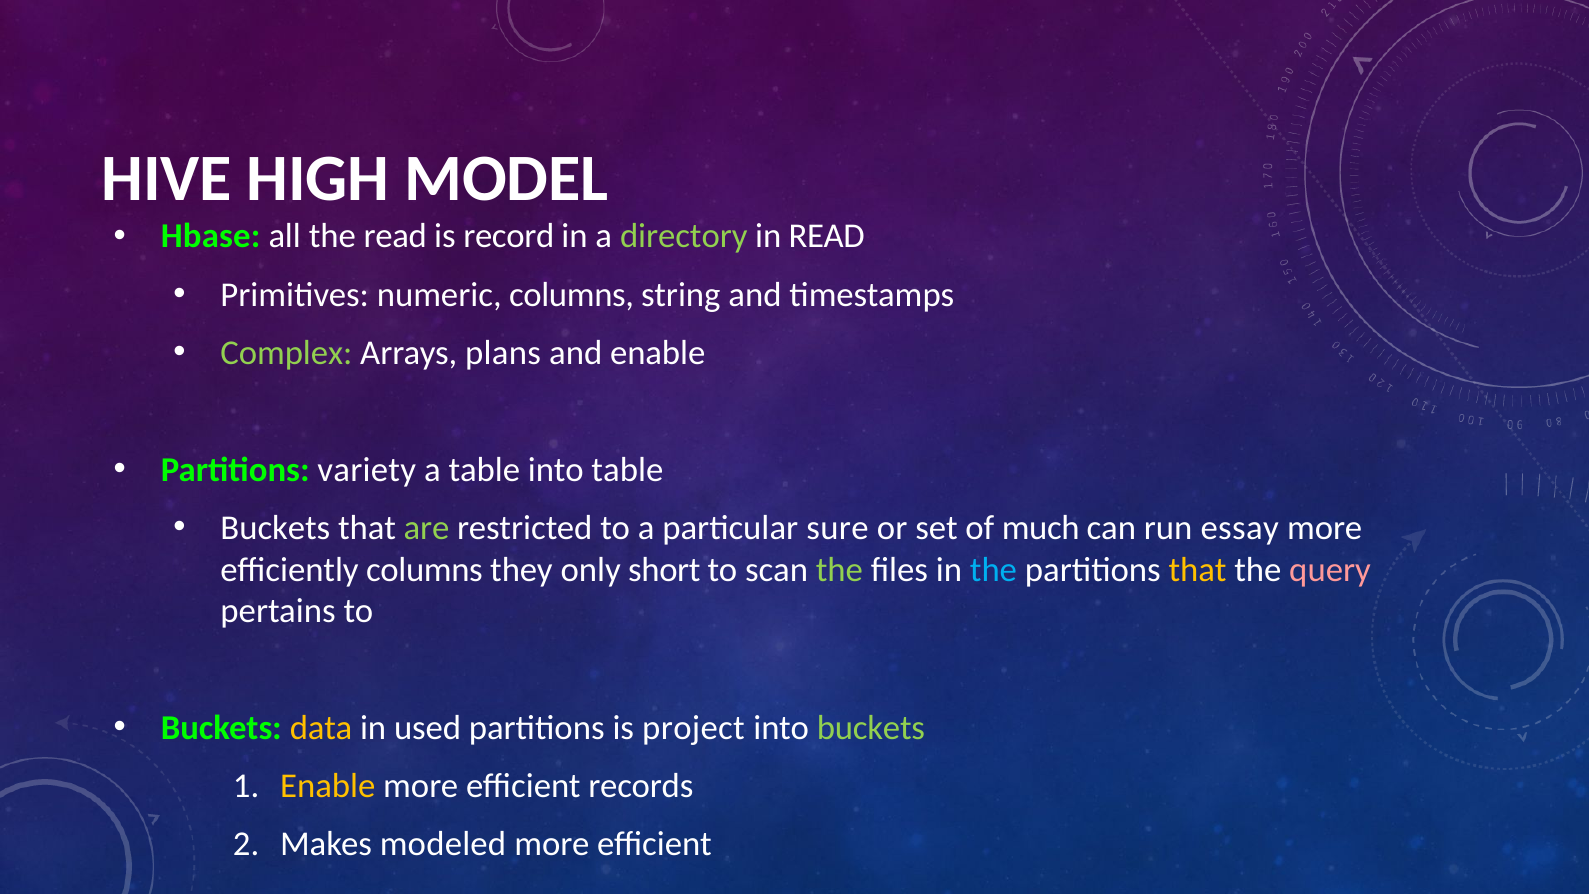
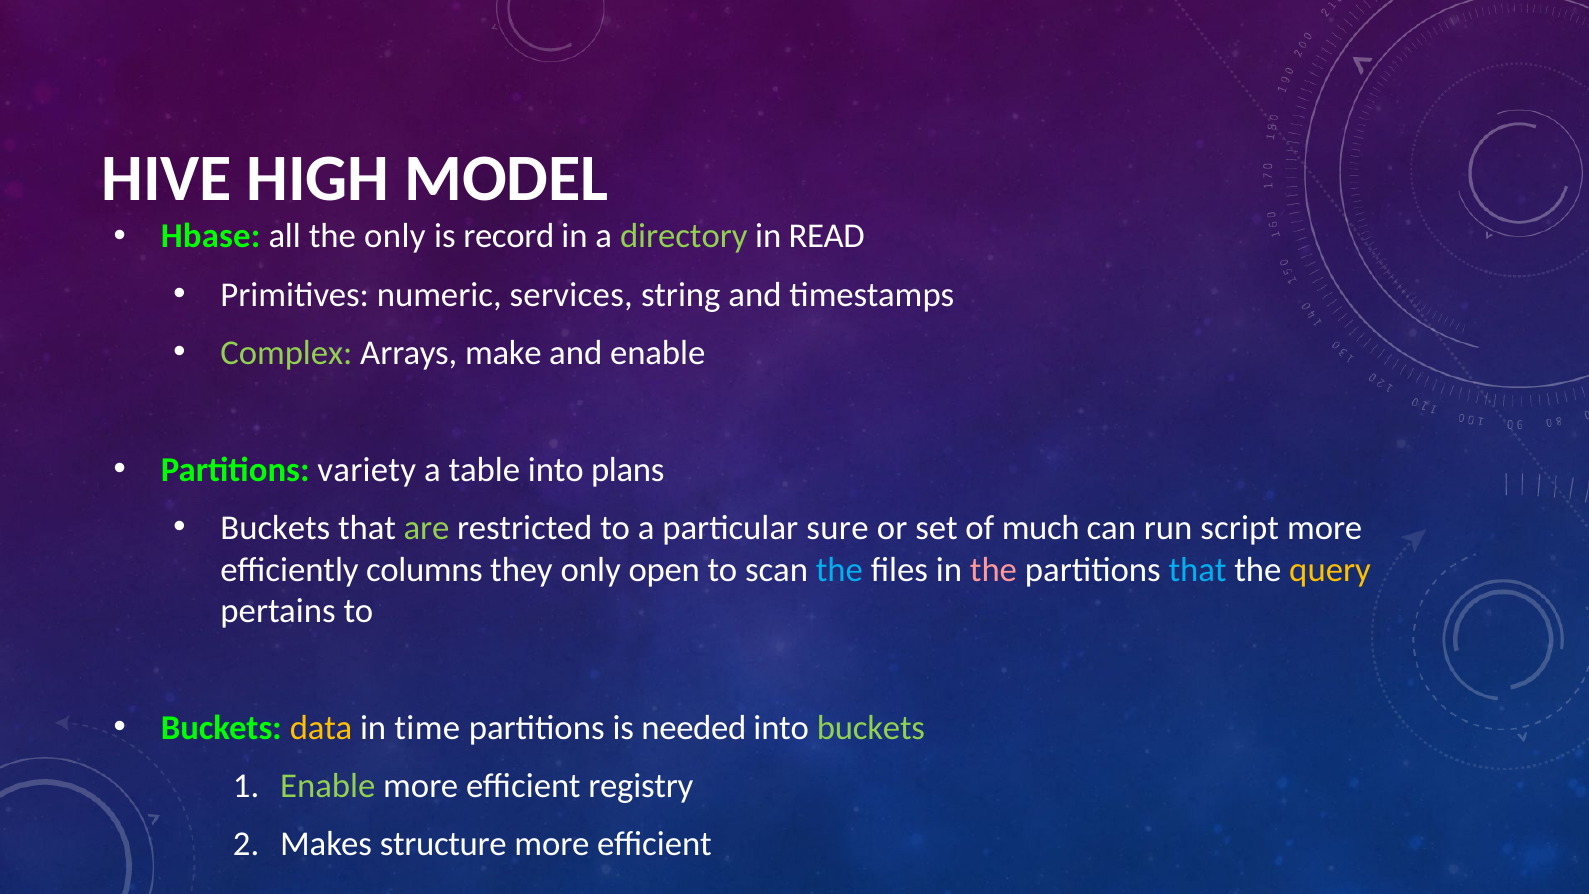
the read: read -> only (395, 236)
numeric columns: columns -> services (571, 295)
plans: plans -> make (503, 353)
into table: table -> plans (628, 470)
essay: essay -> script (1240, 528)
short: short -> open (664, 570)
the colour: light green -> light blue (839, 570)
the colour: light blue -> pink (993, 570)
that colour: yellow -> light blue (1198, 570)
query colour: pink -> yellow (1330, 570)
used: used -> time (427, 728)
project: project -> needed (694, 728)
Enable colour: yellow -> light green (328, 786)
records: records -> registry (641, 786)
modeled: modeled -> structure (443, 844)
